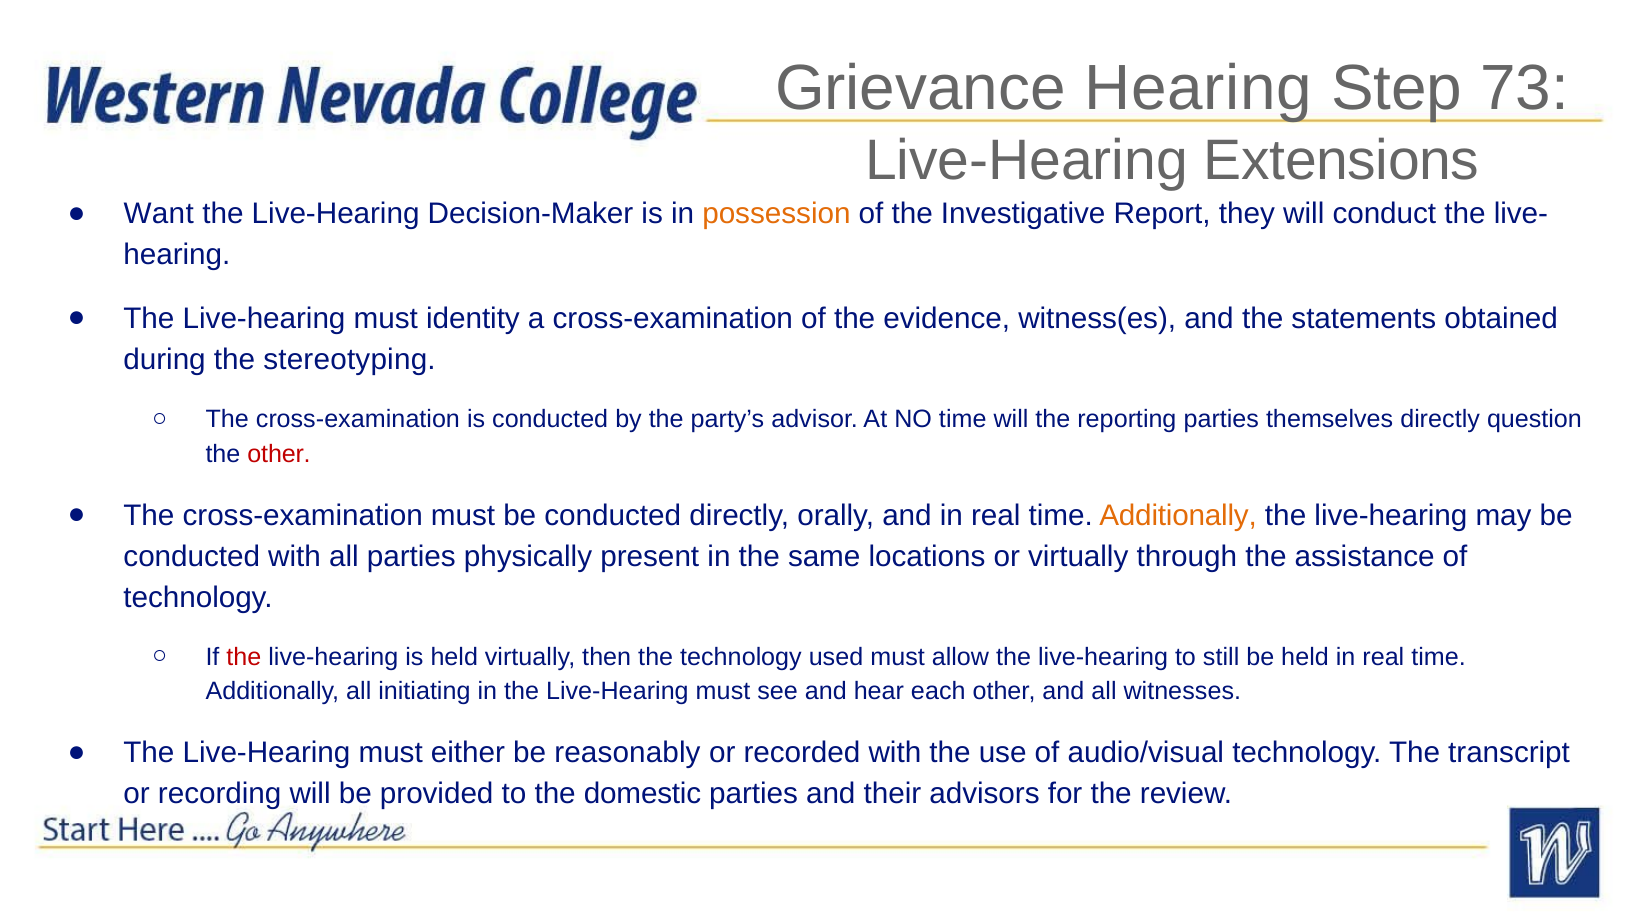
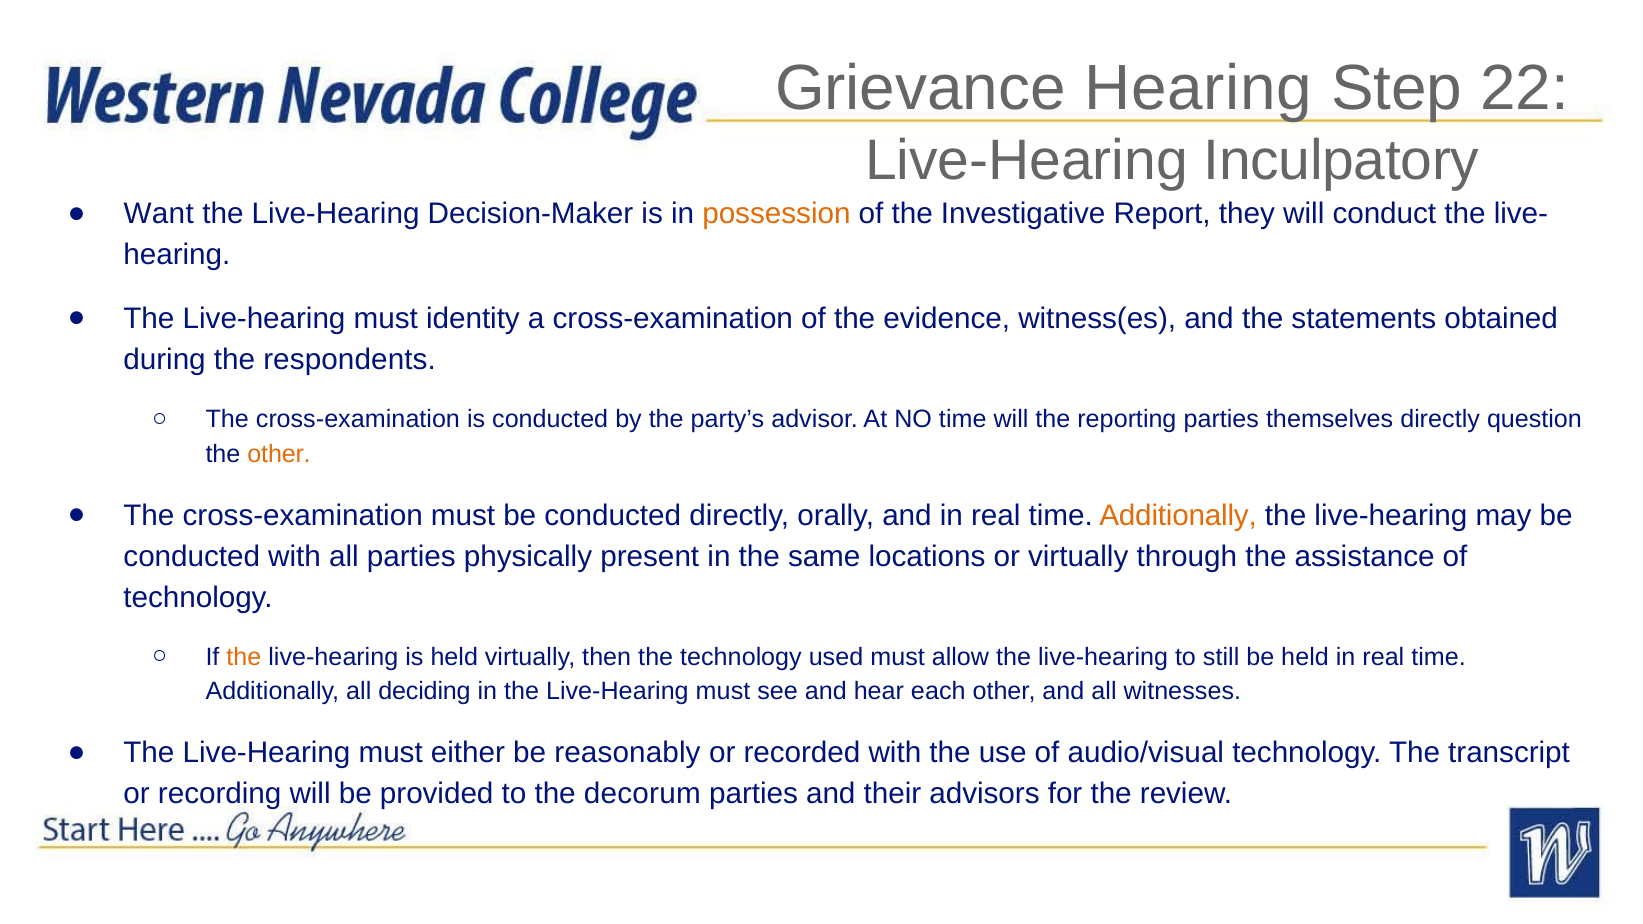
73: 73 -> 22 (1524, 88)
Extensions: Extensions -> Inculpatory (1342, 161)
stereotyping: stereotyping -> respondents (350, 360)
other colour: red -> orange (279, 454)
the colour: red -> orange (244, 657)
initiating: initiating -> deciding (425, 692)
domestic: domestic -> decorum (642, 794)
